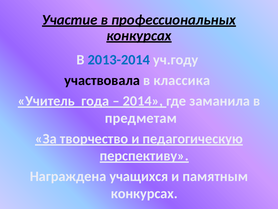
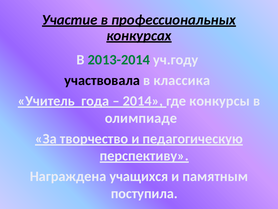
2013-2014 colour: blue -> green (119, 60)
заманила: заманила -> конкурсы (220, 101)
предметам: предметам -> олимпиаде (141, 118)
конкурсах: конкурсах -> поступила (144, 193)
